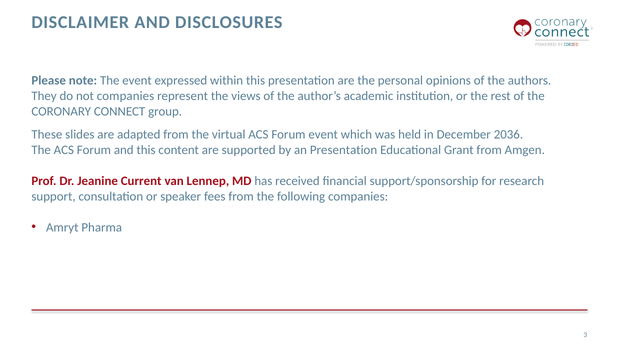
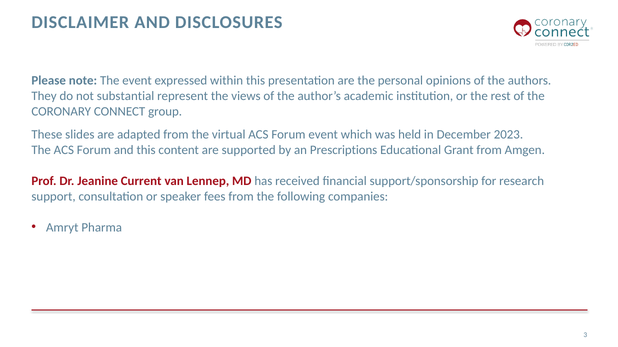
not companies: companies -> substantial (126, 96)
2036: 2036 -> 2023 (508, 135)
an Presentation: Presentation -> Prescriptions (344, 150)
